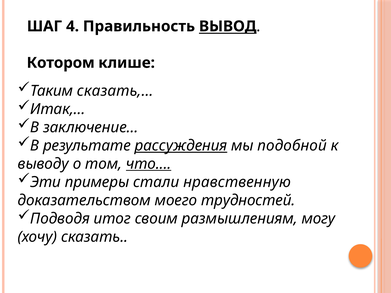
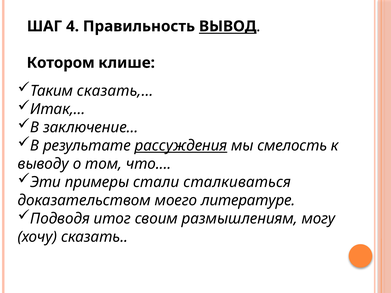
подобной: подобной -> смелость (292, 146)
что underline: present -> none (149, 164)
нравственную: нравственную -> сталкиваться (237, 182)
трудностей: трудностей -> литературе (248, 201)
